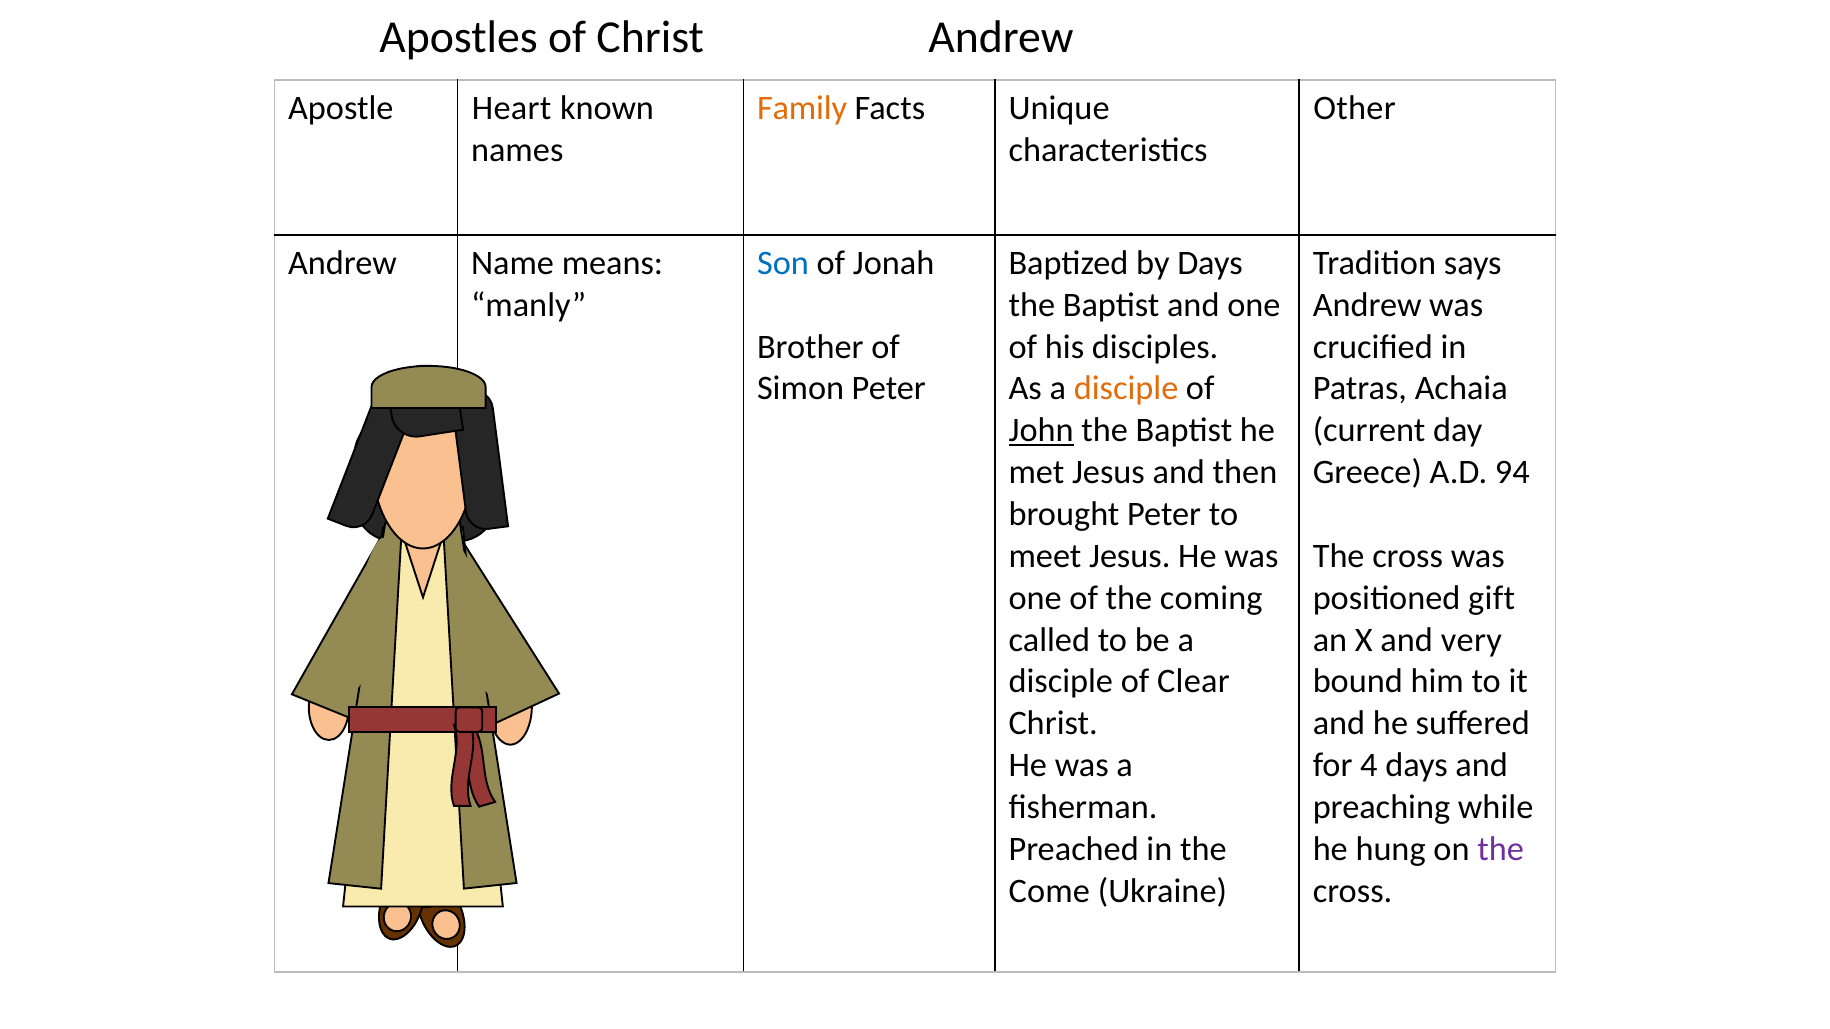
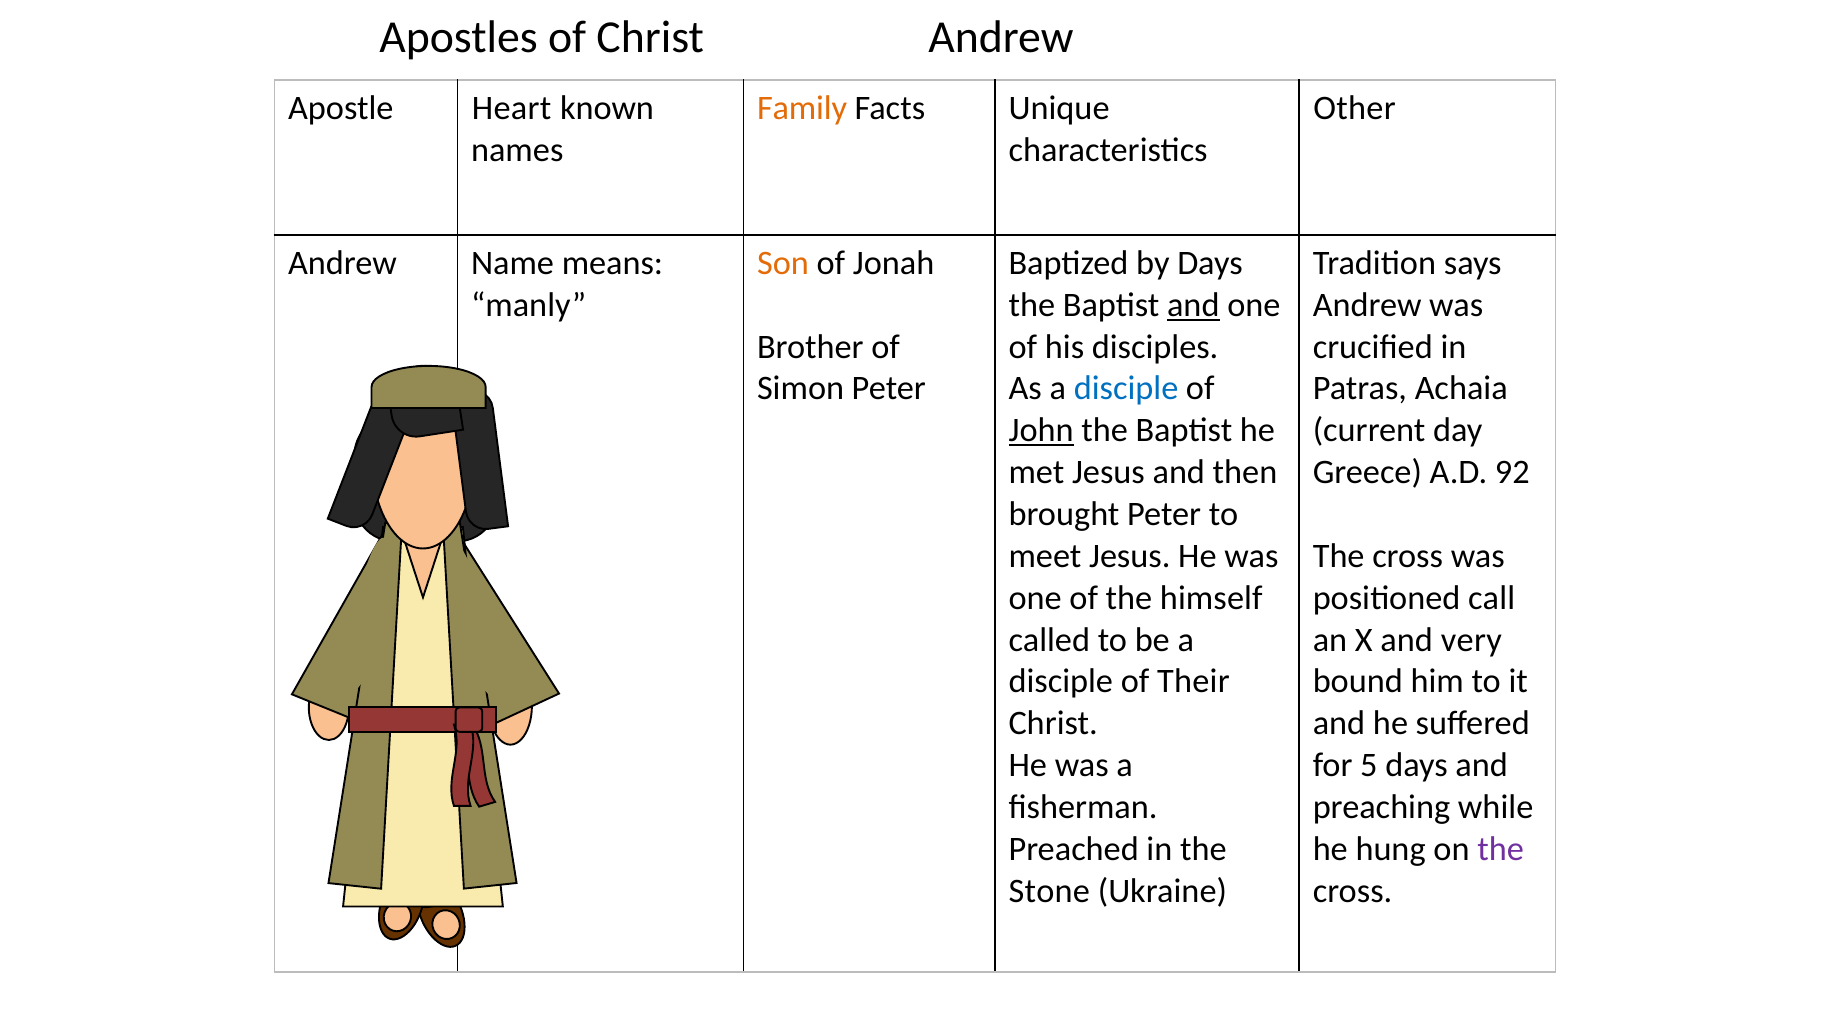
Son colour: blue -> orange (783, 263)
and underline: none -> present (1193, 305)
disciple colour: orange -> blue (1126, 389)
94: 94 -> 92 (1512, 473)
coming: coming -> himself (1211, 598)
gift: gift -> call (1492, 598)
Clear: Clear -> Their (1193, 682)
4: 4 -> 5 (1369, 766)
Come: Come -> Stone (1049, 891)
